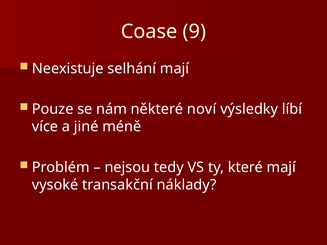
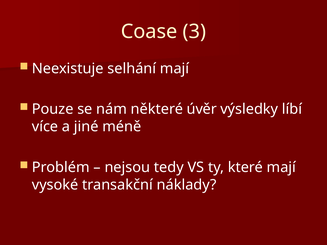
9: 9 -> 3 (194, 32)
noví: noví -> úvěr (202, 109)
